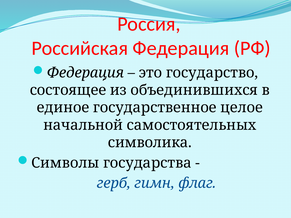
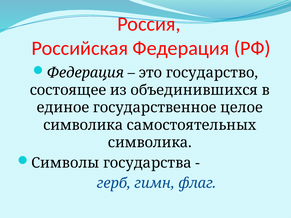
начальной: начальной -> символика (83, 125)
